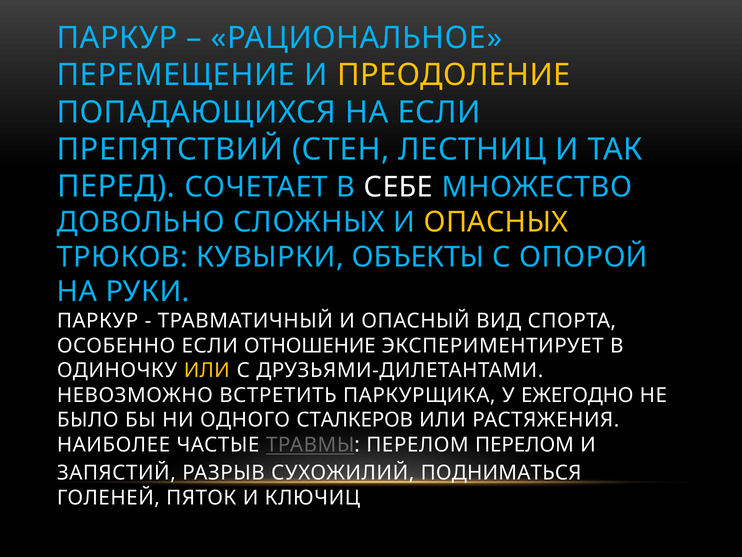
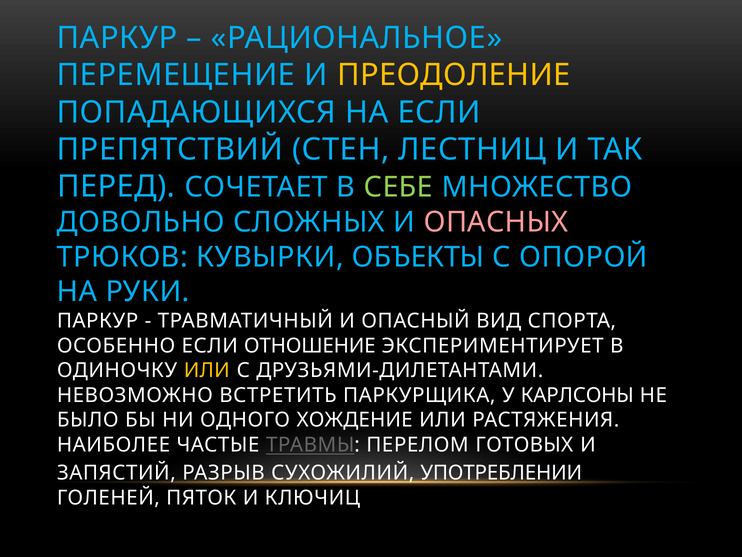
СЕБЕ colour: white -> light green (398, 187)
ОПАСНЫХ colour: yellow -> pink (496, 222)
ЕЖЕГОДНО: ЕЖЕГОДНО -> КАРЛСОНЫ (577, 395)
СТАЛКЕРОВ: СТАЛКЕРОВ -> ХОЖДЕНИЕ (355, 420)
ПЕРЕЛОМ ПЕРЕЛОМ: ПЕРЕЛОМ -> ГОТОВЫХ (524, 444)
ПОДНИМАТЬСЯ: ПОДНИМАТЬСЯ -> УПОТРЕБЛЕНИИ (501, 473)
